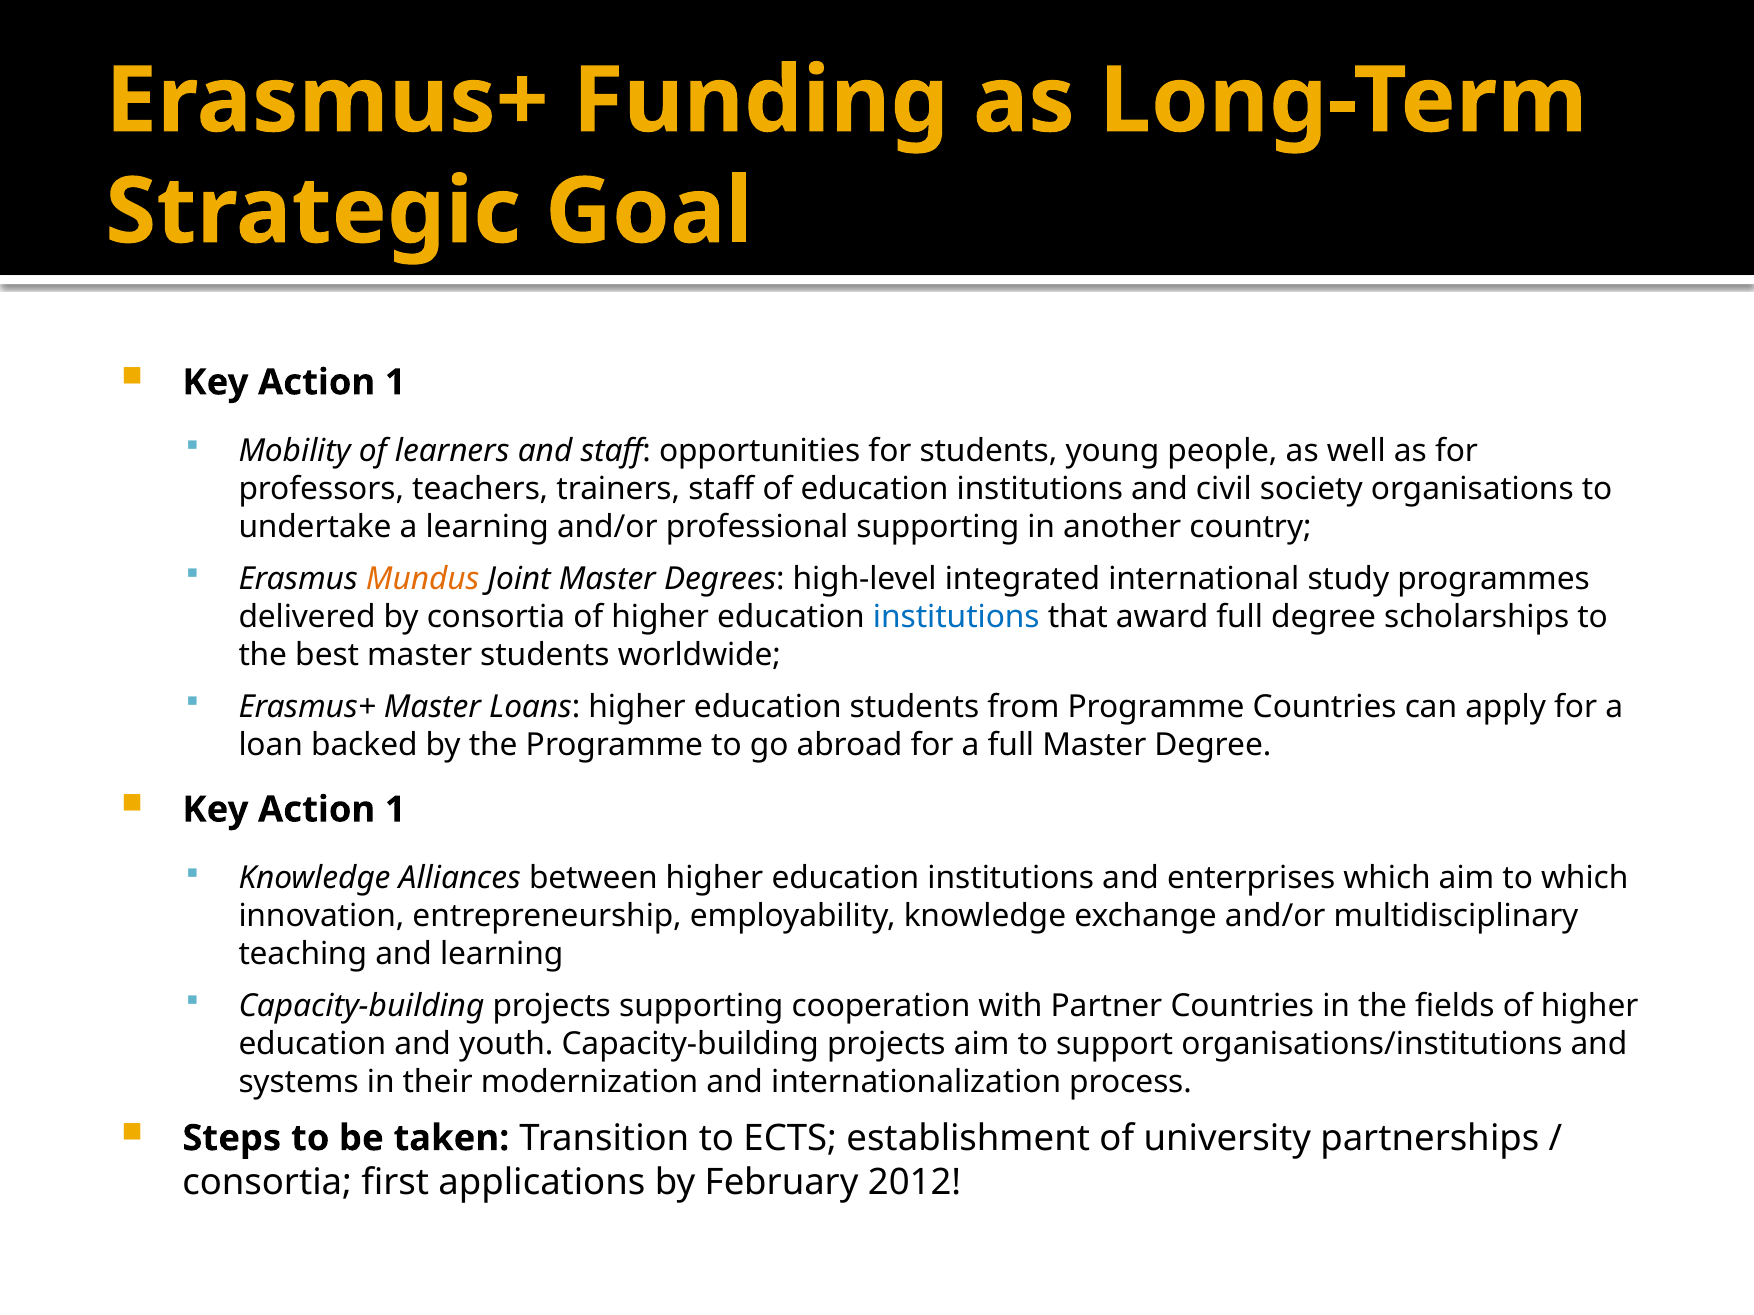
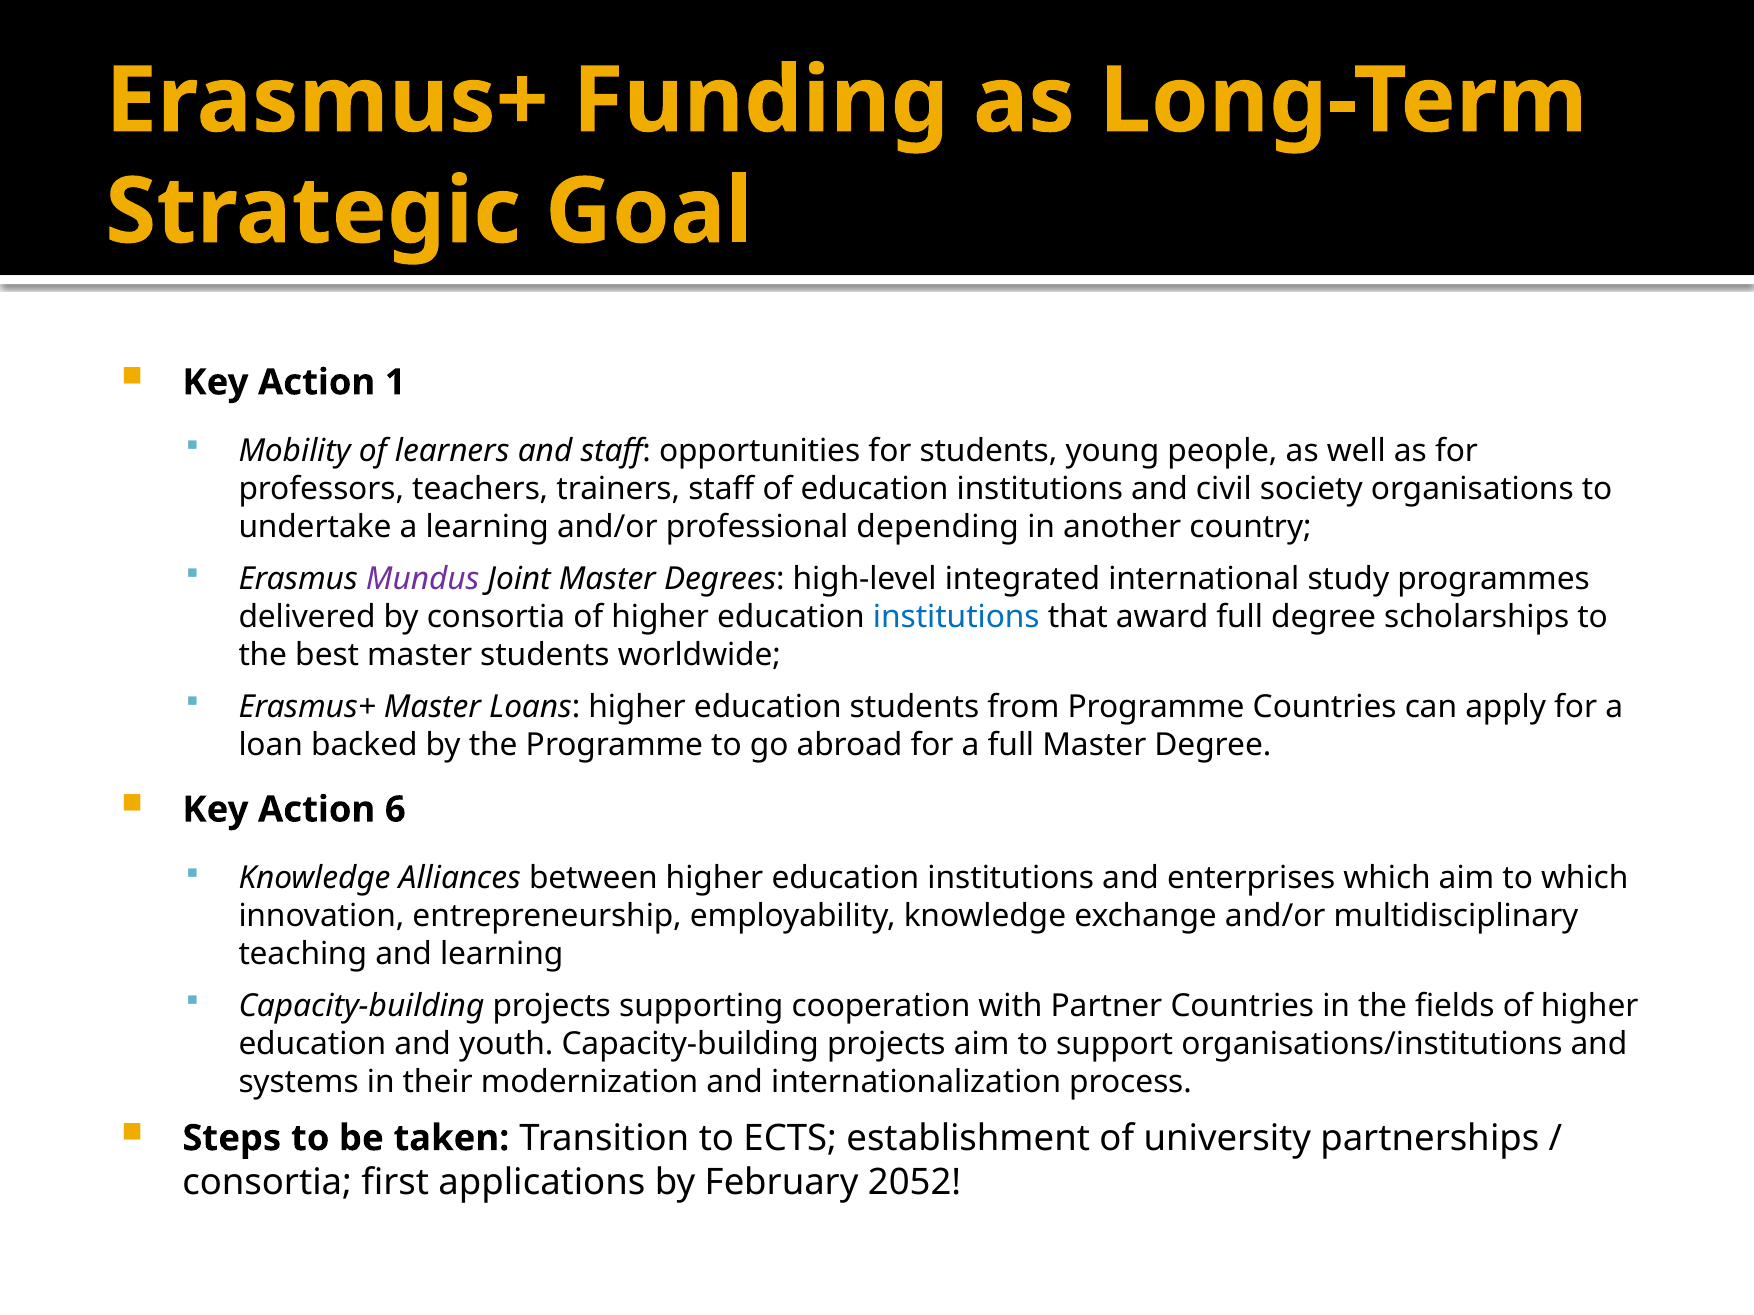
professional supporting: supporting -> depending (938, 528)
Mundus colour: orange -> purple (423, 579)
1: 1 -> 6 (395, 810)
2012: 2012 -> 2052 (915, 1182)
